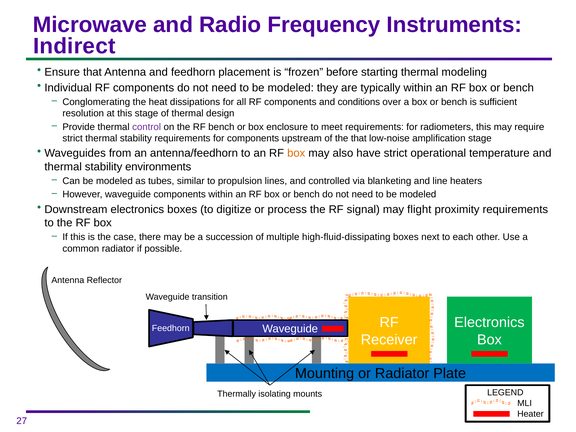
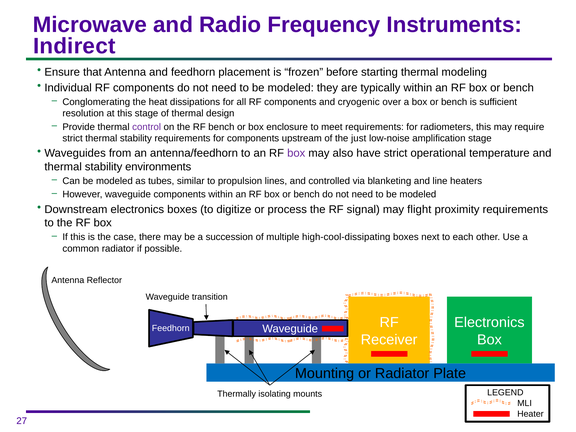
conditions: conditions -> cryogenic (359, 102)
the that: that -> just (359, 138)
box colour: orange -> purple (296, 153)
high-fluid-dissipating: high-fluid-dissipating -> high-cool-dissipating (346, 237)
